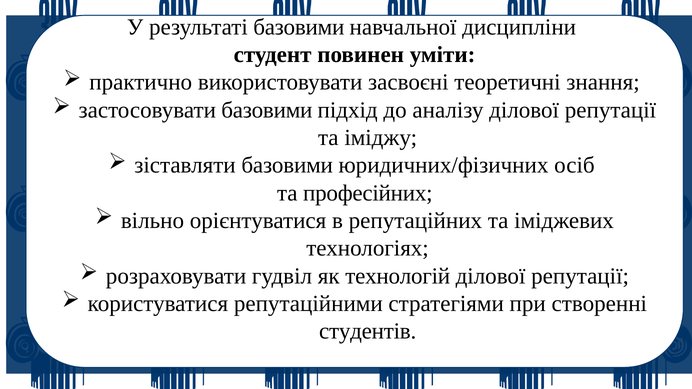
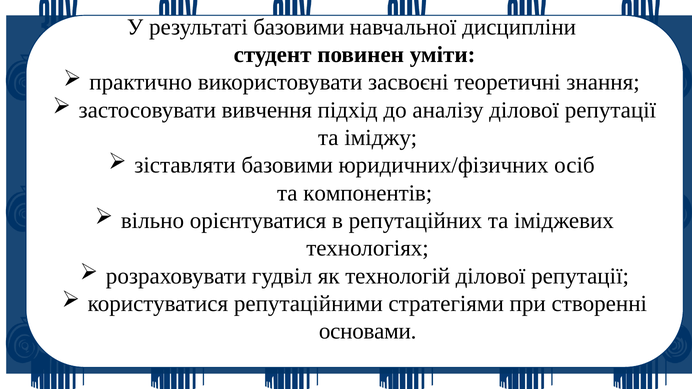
застосовувати базовими: базовими -> вивчення (267, 110)
професійних: професійних -> компонентів (368, 193)
студентів: студентів -> основами (368, 331)
